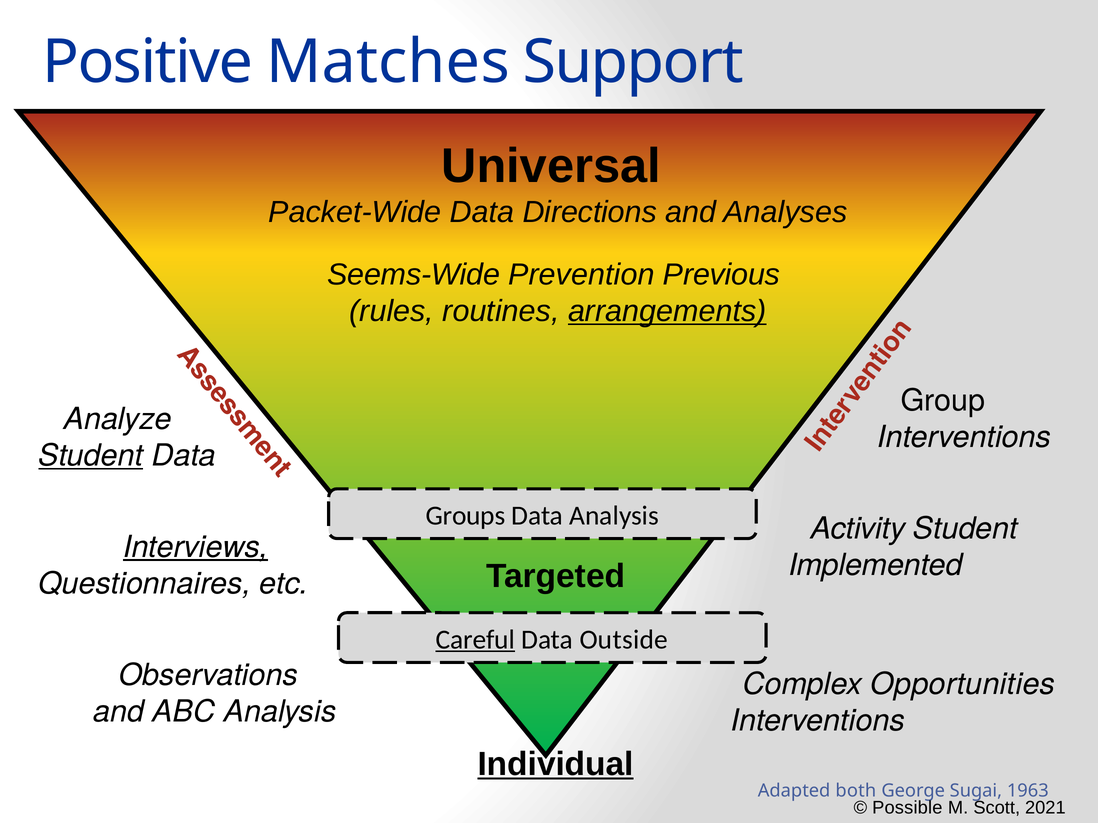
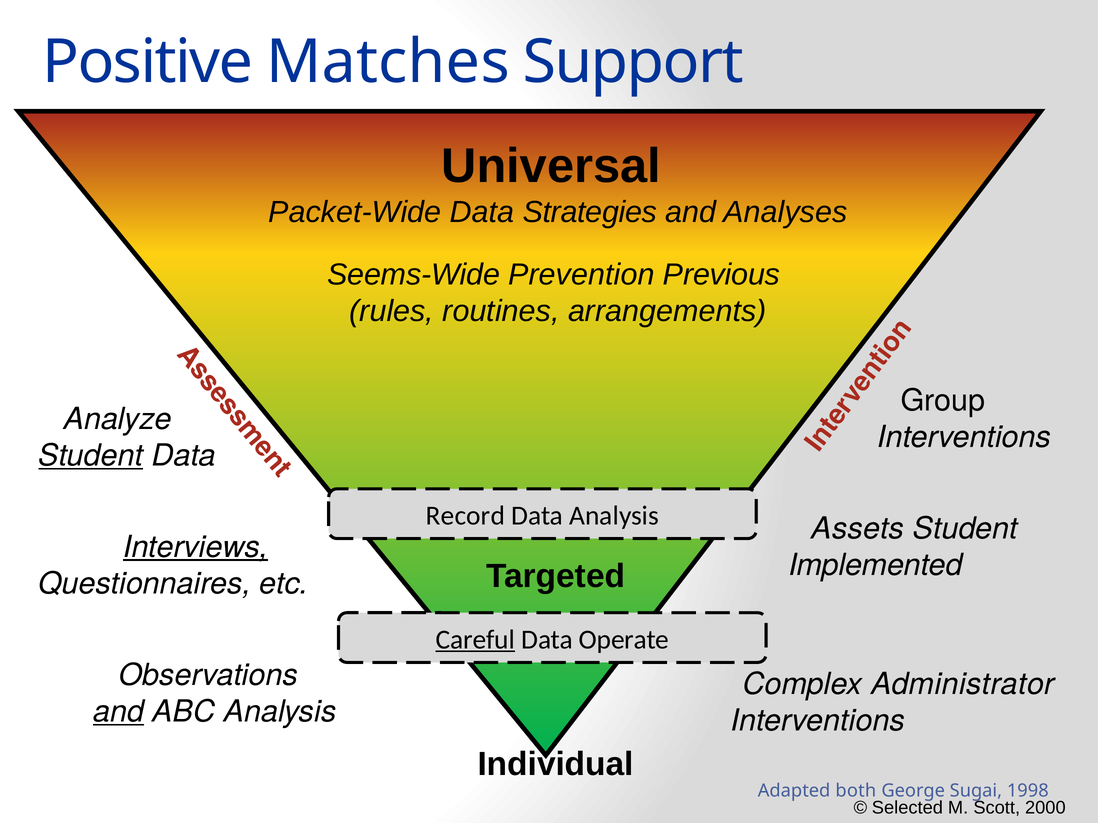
Directions: Directions -> Strategies (590, 212)
arrangements underline: present -> none (667, 311)
Groups: Groups -> Record (465, 516)
Activity: Activity -> Assets (858, 529)
Outside: Outside -> Operate (624, 640)
Opportunities: Opportunities -> Administrator (963, 685)
and underline: none -> present (119, 712)
Individual underline: present -> none (556, 764)
1963: 1963 -> 1998 (1028, 791)
Possible: Possible -> Selected (907, 808)
2021: 2021 -> 2000 (1045, 808)
